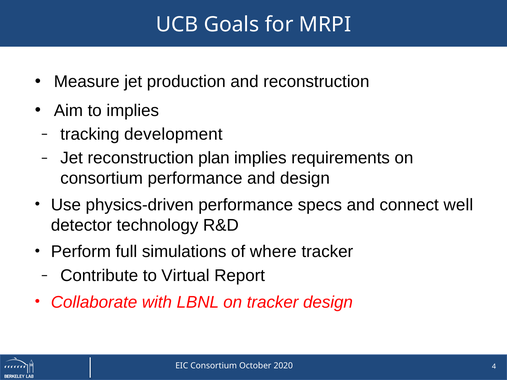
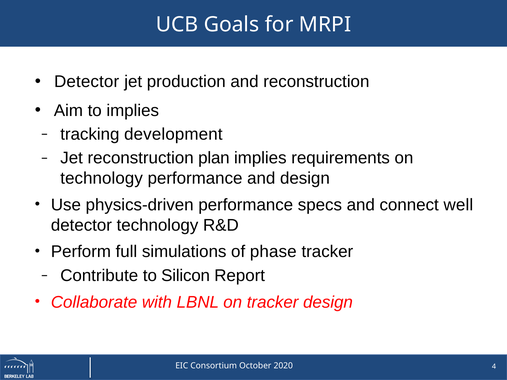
Measure: Measure -> Detector (87, 82)
consortium: consortium -> technology (102, 178)
where: where -> phase (273, 252)
Virtual: Virtual -> Silicon (186, 276)
